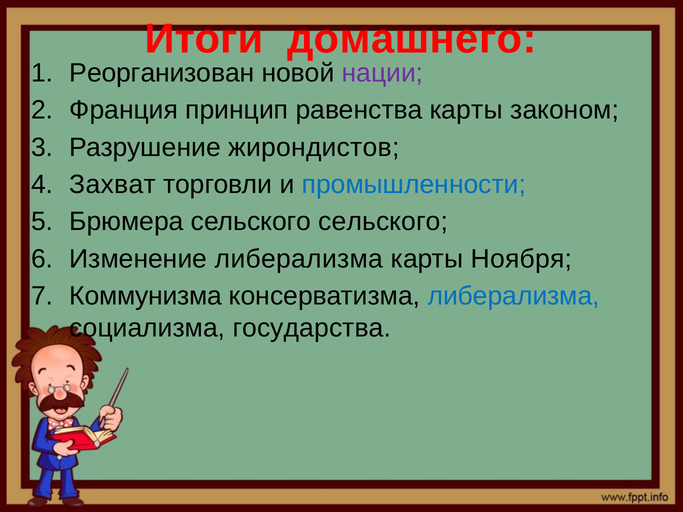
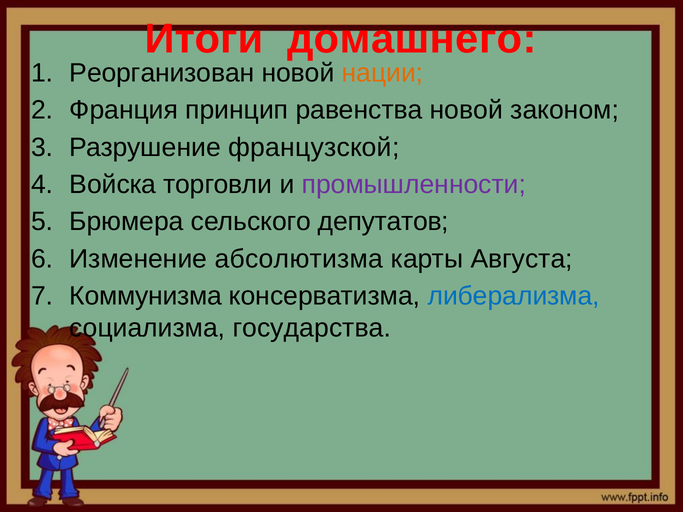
нации colour: purple -> orange (383, 73)
равенства карты: карты -> новой (466, 110)
жирондистов: жирондистов -> французской (314, 147)
Захват: Захват -> Войска (113, 185)
промышленности colour: blue -> purple (414, 185)
сельского сельского: сельского -> депутатов (383, 222)
Изменение либерализма: либерализма -> абсолютизма (299, 259)
Ноября: Ноября -> Августа (522, 259)
